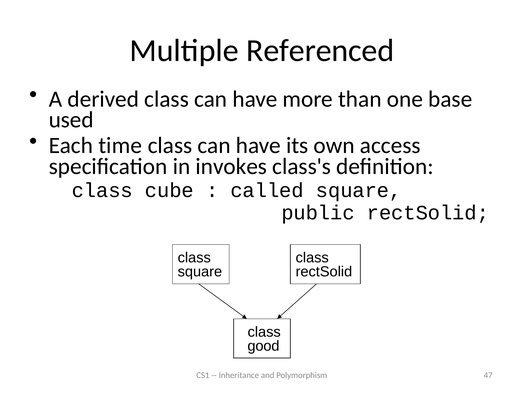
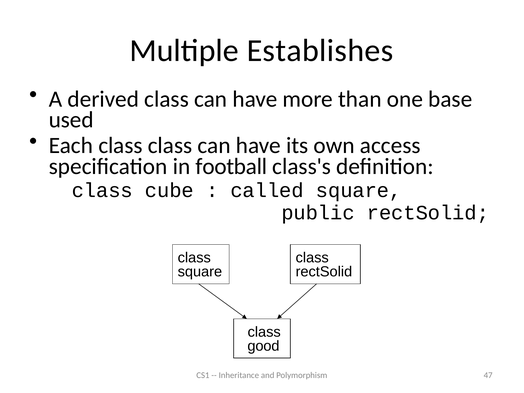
Referenced: Referenced -> Establishes (320, 51)
Each time: time -> class (120, 146)
invokes: invokes -> football (231, 167)
